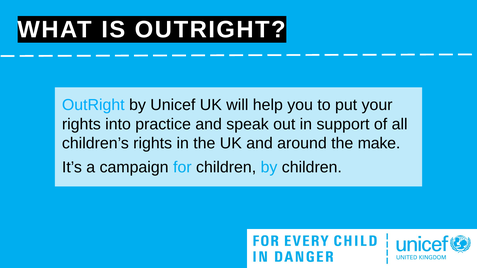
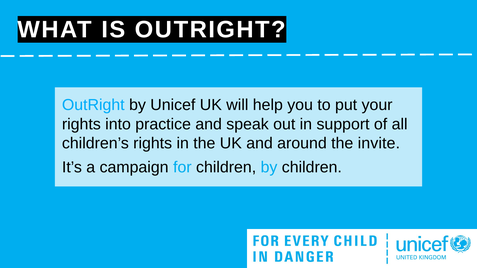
make: make -> invite (379, 143)
